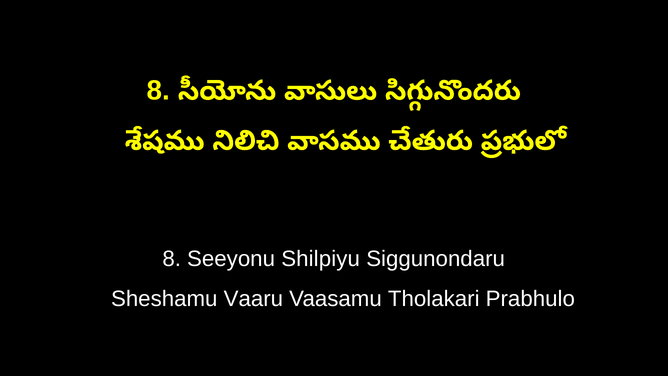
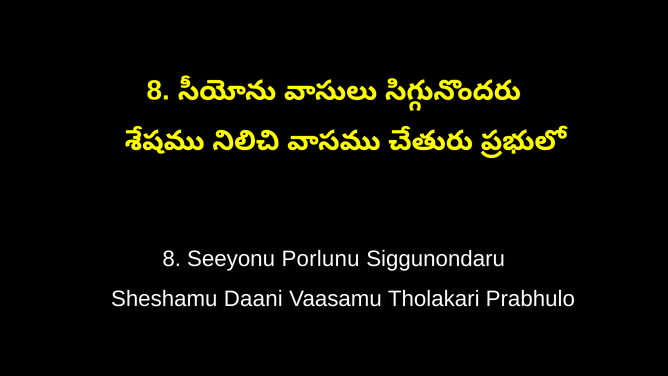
Shilpiyu: Shilpiyu -> Porlunu (321, 259)
Vaaru: Vaaru -> Daani (253, 299)
